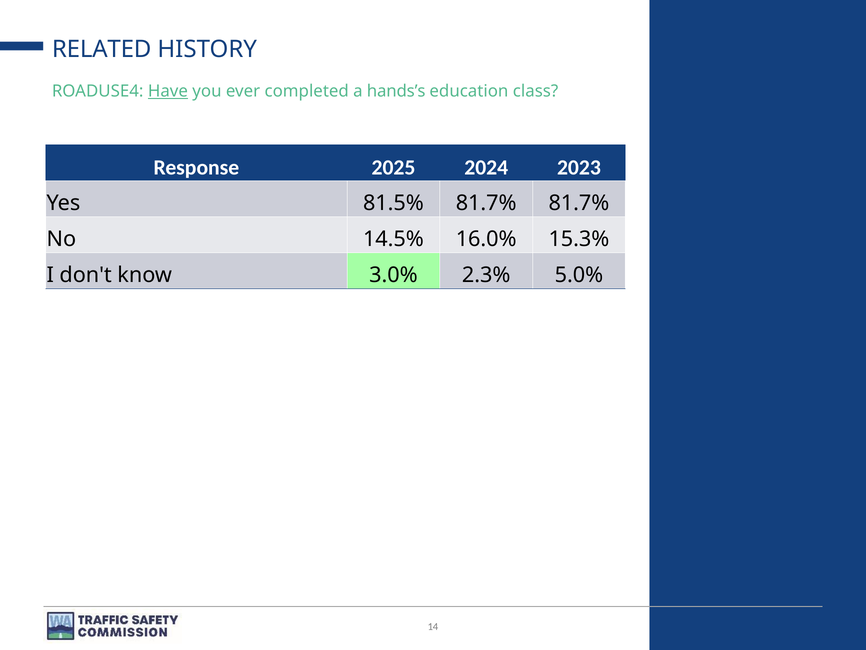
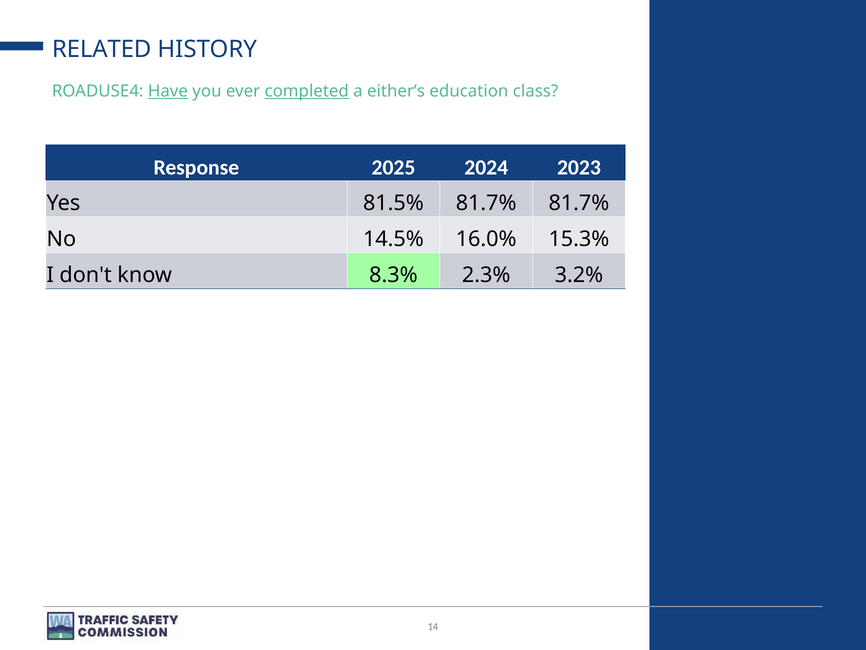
completed underline: none -> present (307, 91)
hands’s: hands’s -> either’s (396, 91)
3.0%: 3.0% -> 8.3% (393, 275)
5.0%: 5.0% -> 3.2% (579, 275)
